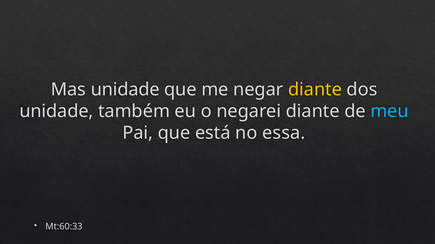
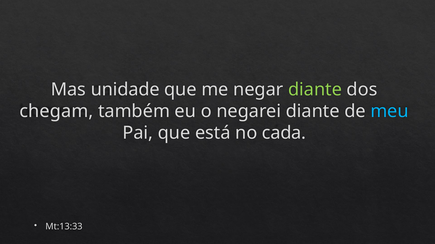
diante colour: yellow -> light green (315, 90)
unidade: unidade -> chegam (56, 111)
essa: essa -> cada (284, 133)
Mt:60:33: Mt:60:33 -> Mt:13:33 (64, 227)
